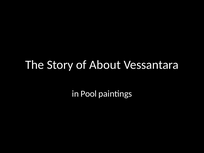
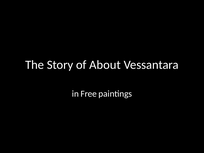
Pool: Pool -> Free (89, 94)
